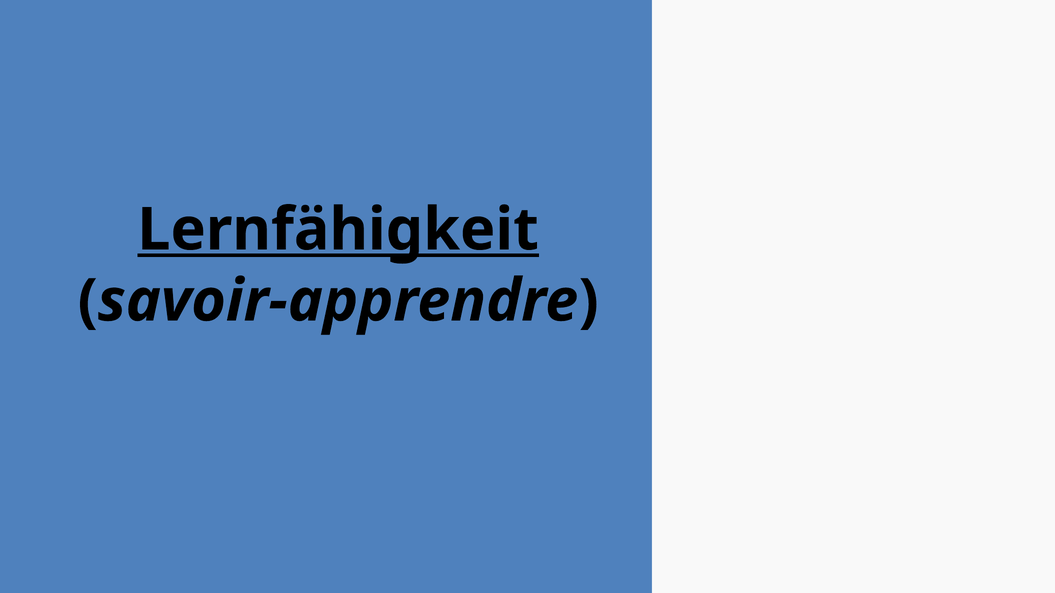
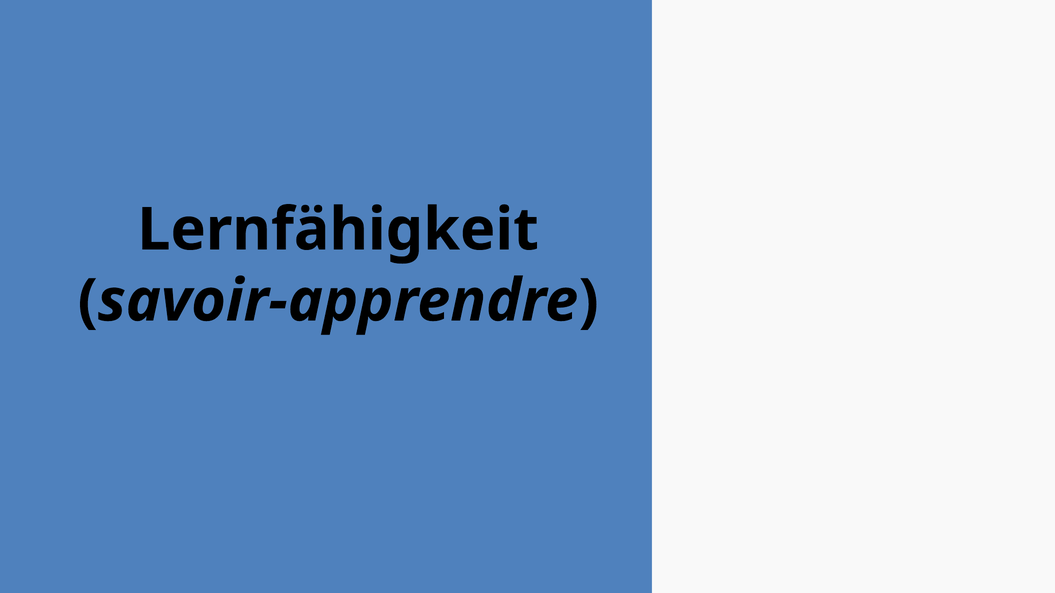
Lernfähigkeit underline: present -> none (338, 230)
